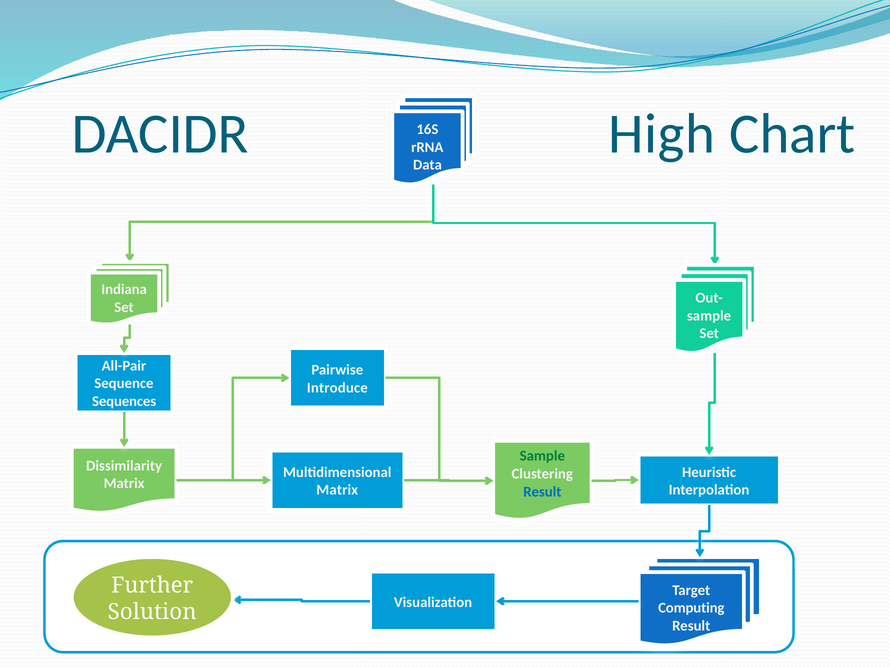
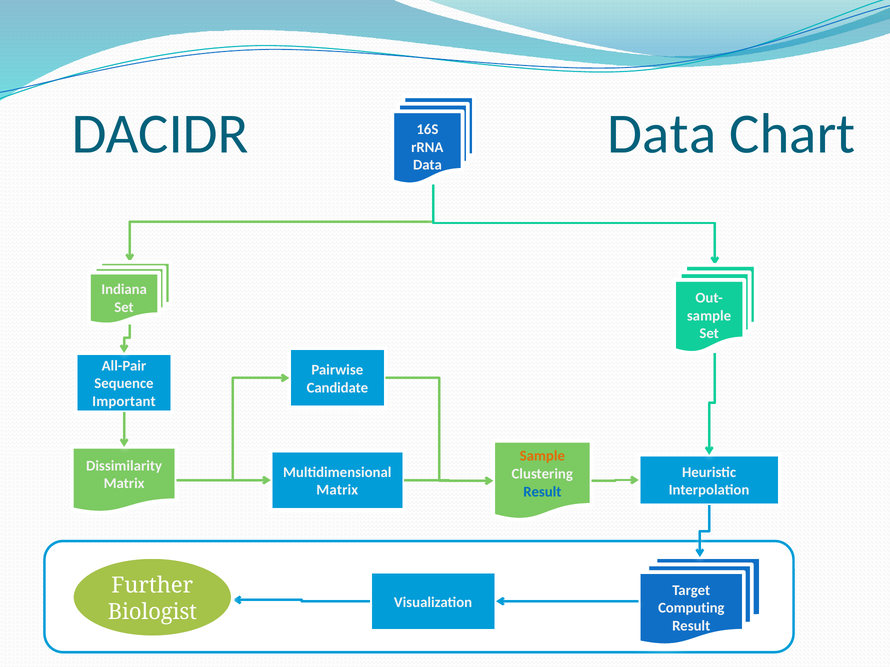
DACIDR High: High -> Data (662, 134)
Introduce: Introduce -> Candidate (337, 388)
Sequences: Sequences -> Important (124, 402)
Sample colour: green -> orange (542, 456)
Solution: Solution -> Biologist (152, 613)
